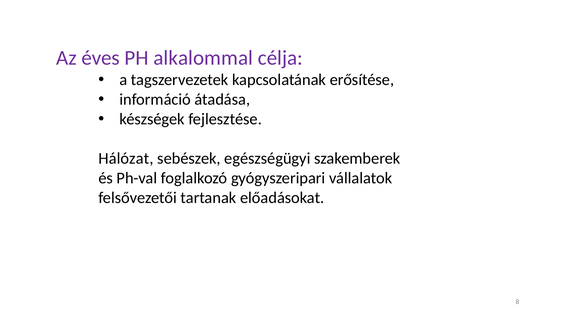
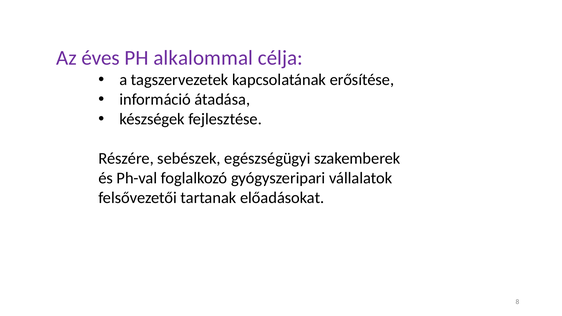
Hálózat: Hálózat -> Részére (126, 159)
